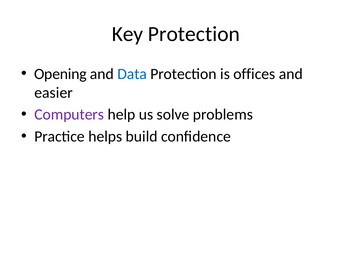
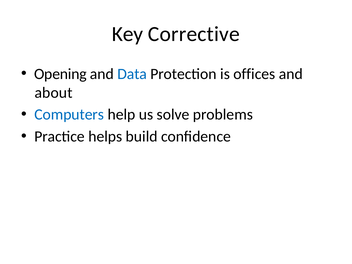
Key Protection: Protection -> Corrective (194, 34)
easier: easier -> about (54, 93)
Computers colour: purple -> blue (69, 115)
